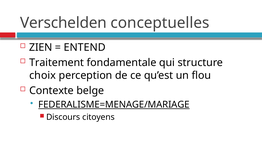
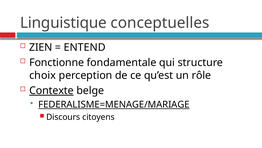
Verschelden: Verschelden -> Linguistique (63, 23)
Traitement: Traitement -> Fonctionne (57, 62)
flou: flou -> rôle (201, 75)
Contexte underline: none -> present (51, 90)
